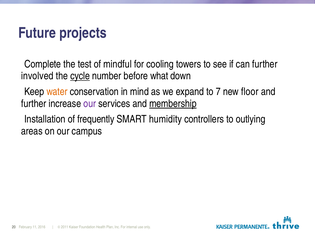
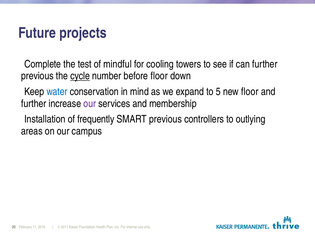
involved: involved -> previous (37, 76)
before what: what -> floor (159, 76)
water colour: orange -> blue (57, 92)
7: 7 -> 5 (218, 92)
membership underline: present -> none (173, 104)
SMART humidity: humidity -> previous (165, 119)
